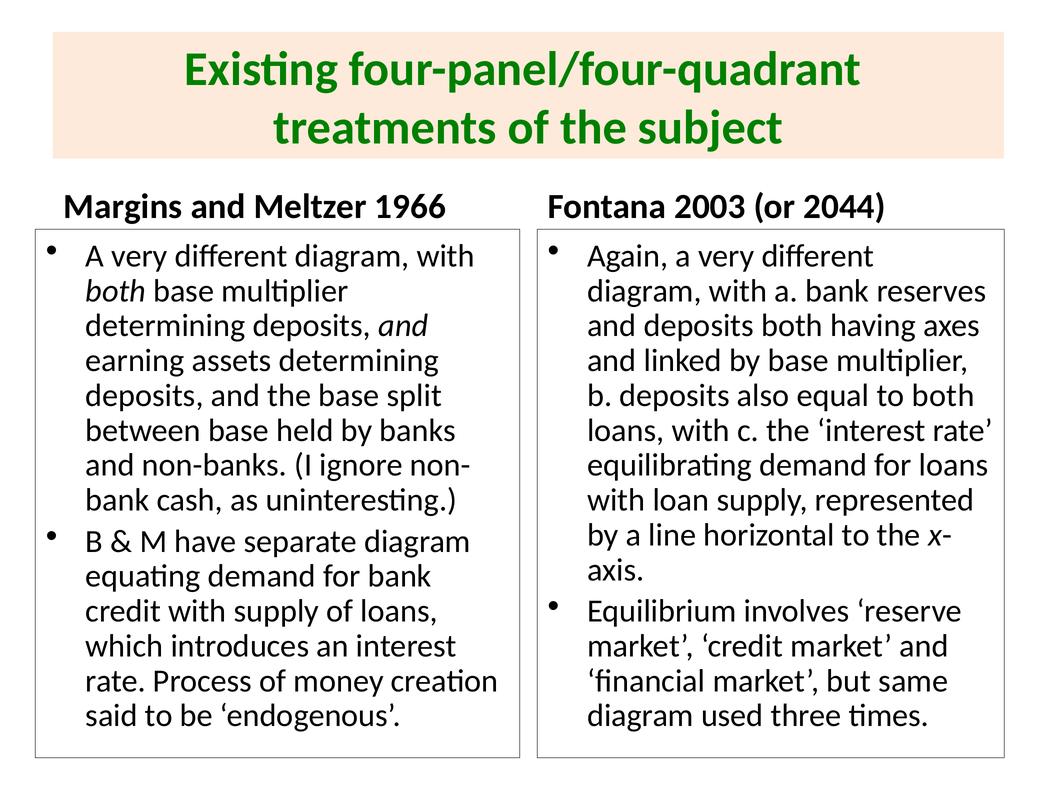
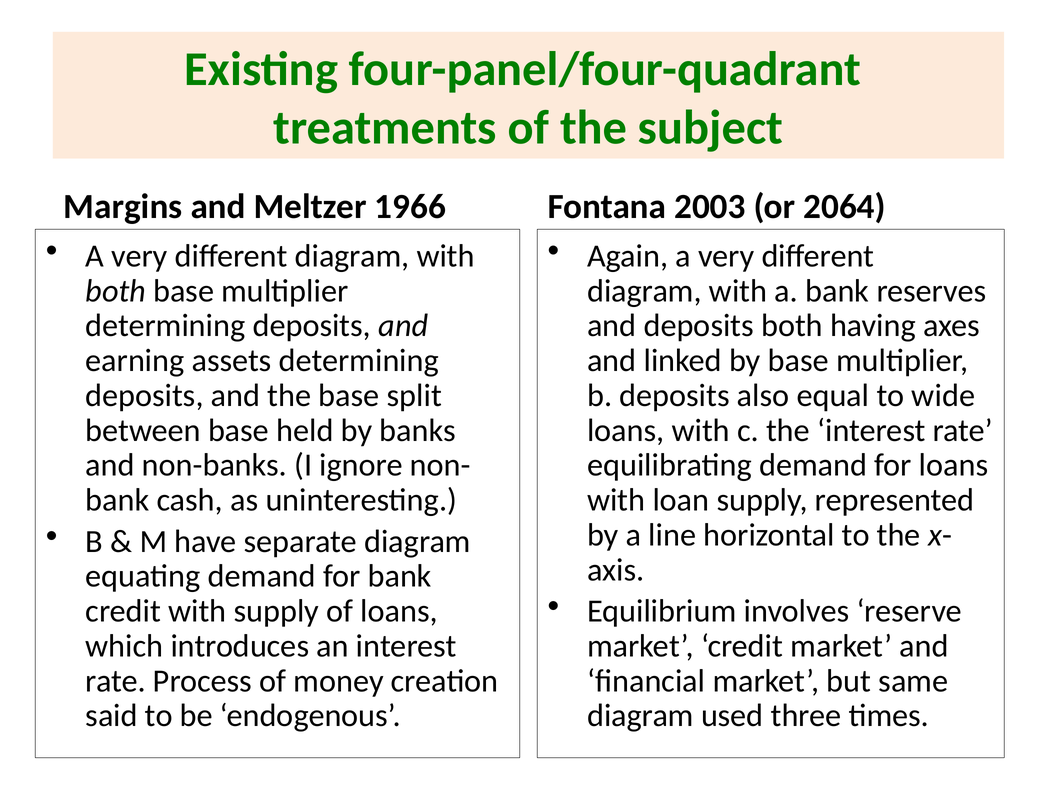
2044: 2044 -> 2064 (845, 206)
to both: both -> wide (943, 395)
